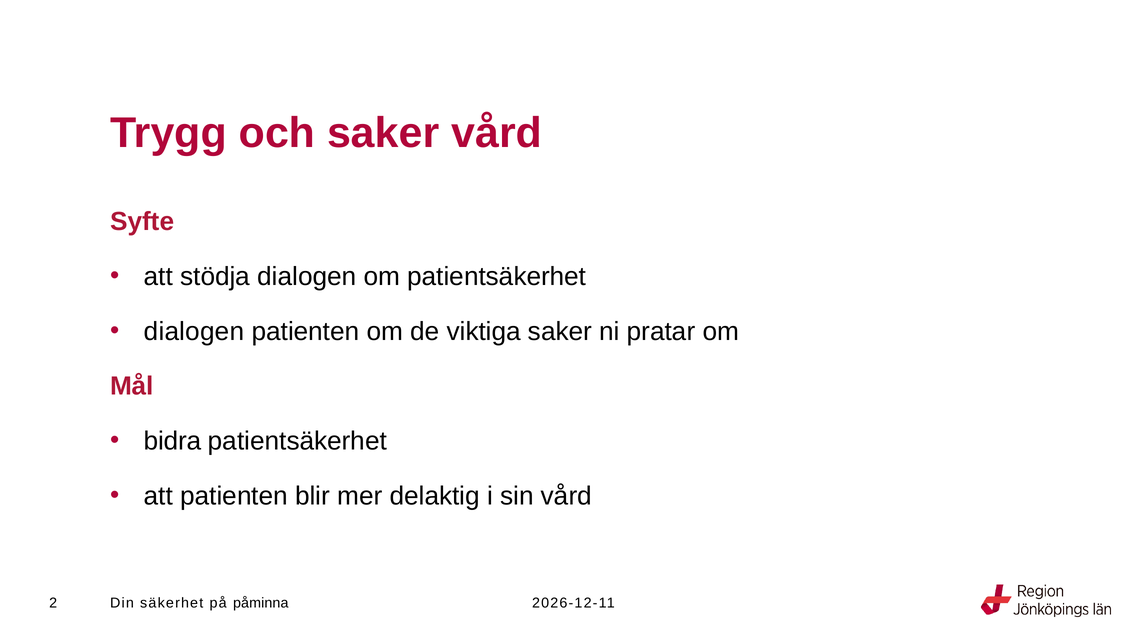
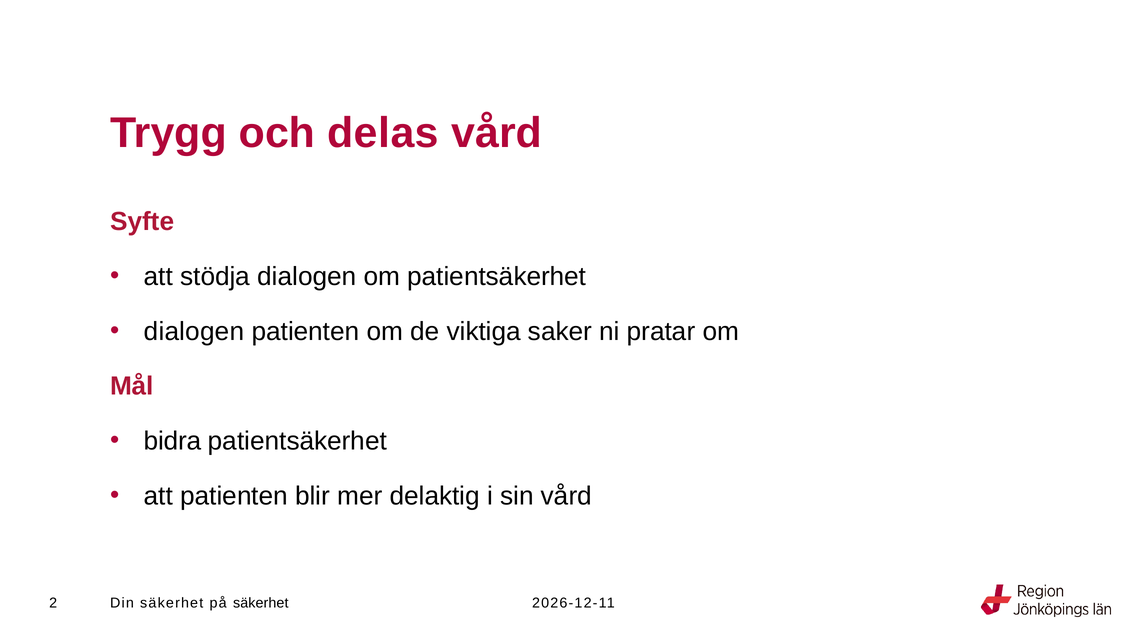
och saker: saker -> delas (383, 133)
på påminna: påminna -> säkerhet (261, 604)
